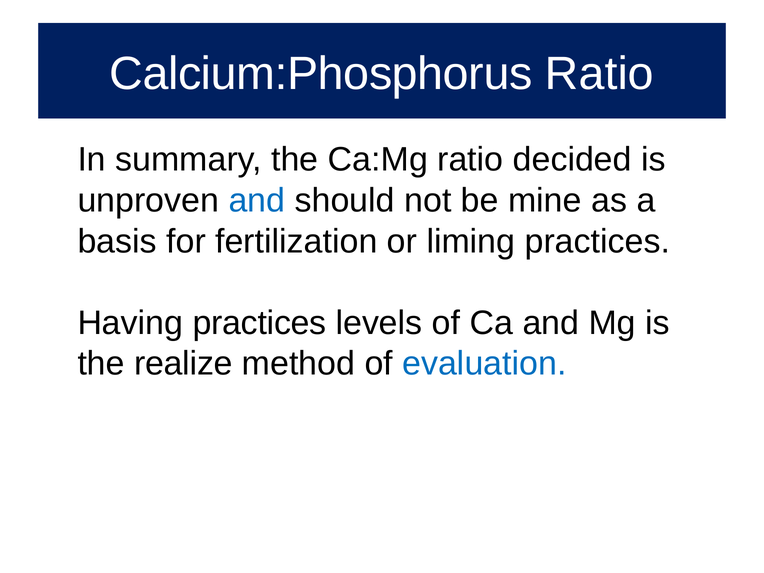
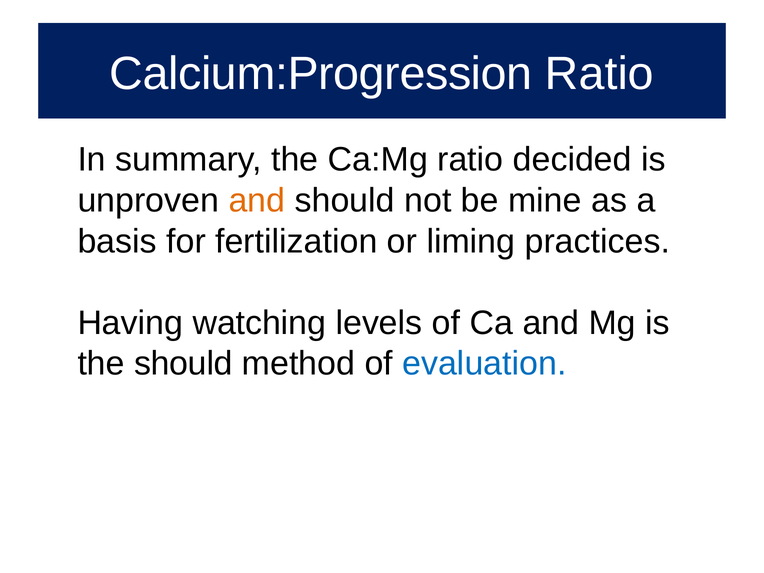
Calcium:Phosphorus: Calcium:Phosphorus -> Calcium:Progression (321, 74)
and colour: blue -> orange (257, 201)
Having practices: practices -> watching (259, 323)
the realize: realize -> should (183, 364)
